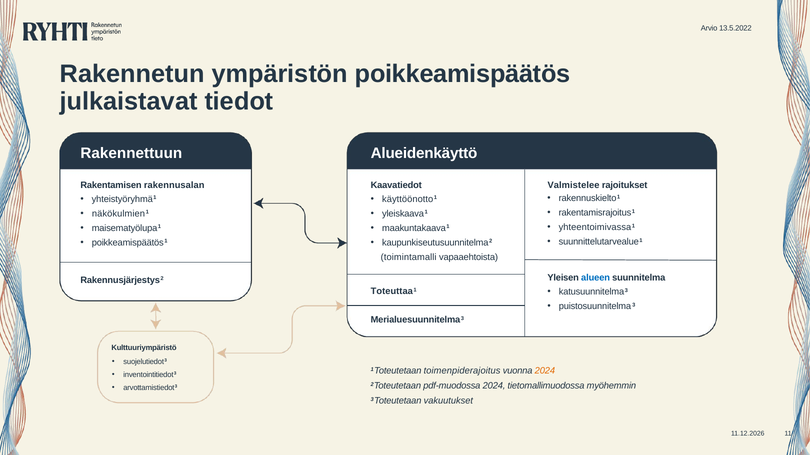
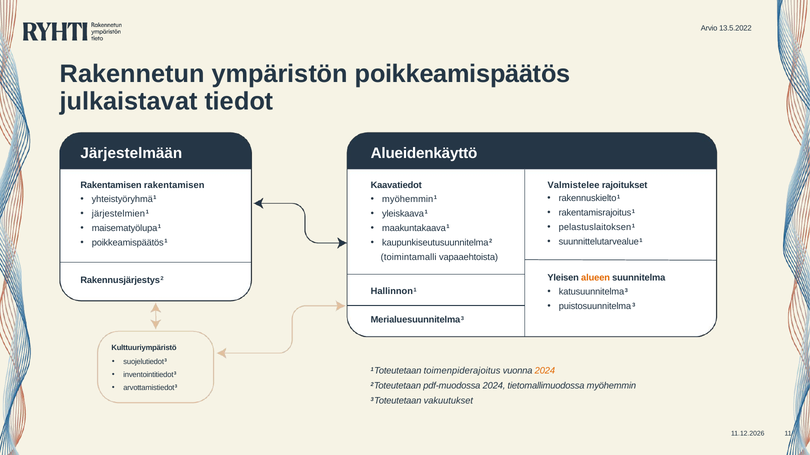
Rakennettuun: Rakennettuun -> Järjestelmään (131, 154)
Rakentamisen rakennusalan: rakennusalan -> rakentamisen (174, 185)
käyttöönotto: käyttöönotto -> myöhemmin (408, 199)
näkökulmien: näkökulmien -> järjestelmien (118, 214)
yhteentoimivassa: yhteentoimivassa -> pelastuslaitoksen (595, 228)
alueen colour: blue -> orange (596, 278)
Toteuttaa: Toteuttaa -> Hallinnon (392, 292)
